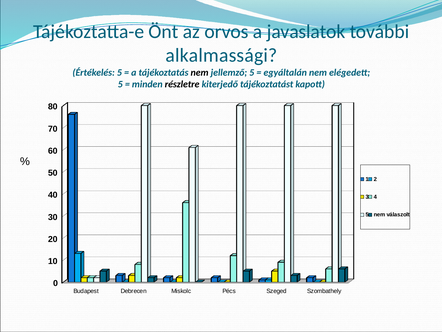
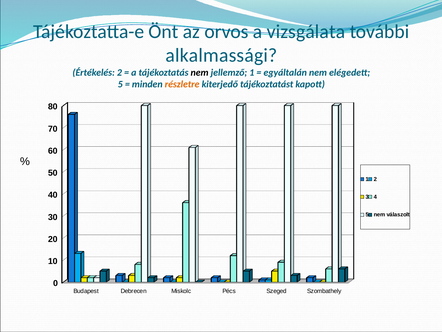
javaslatok: javaslatok -> vizsgálata (306, 32)
Értékelés 5: 5 -> 2 (119, 72)
jellemző 5: 5 -> 1 (252, 72)
részletre colour: black -> orange (182, 84)
